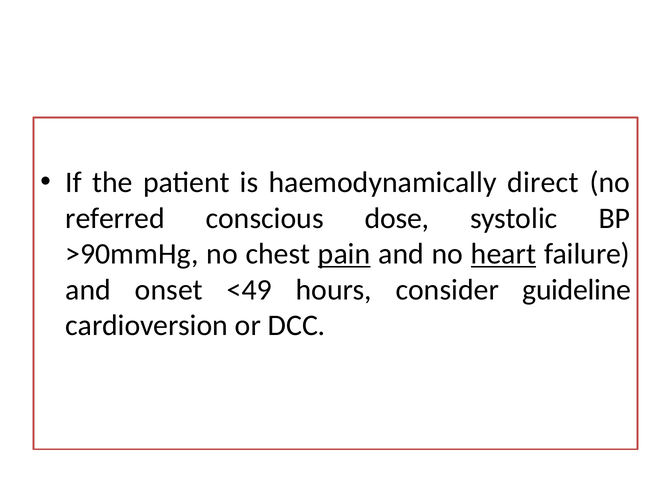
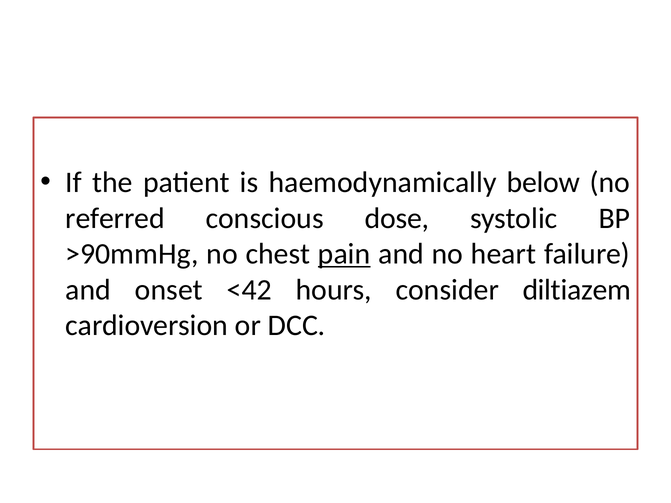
direct: direct -> below (543, 183)
heart underline: present -> none (504, 254)
<49: <49 -> <42 (249, 290)
guideline: guideline -> diltiazem (577, 290)
